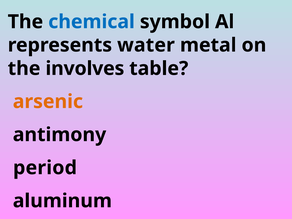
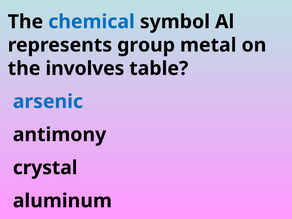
water: water -> group (146, 45)
arsenic colour: orange -> blue (48, 102)
period: period -> crystal (45, 168)
